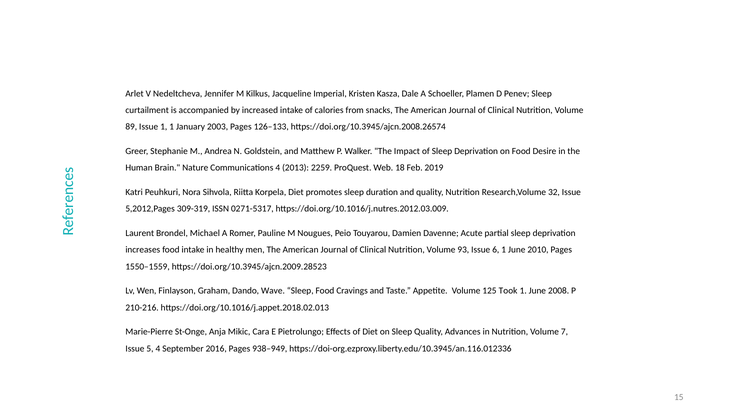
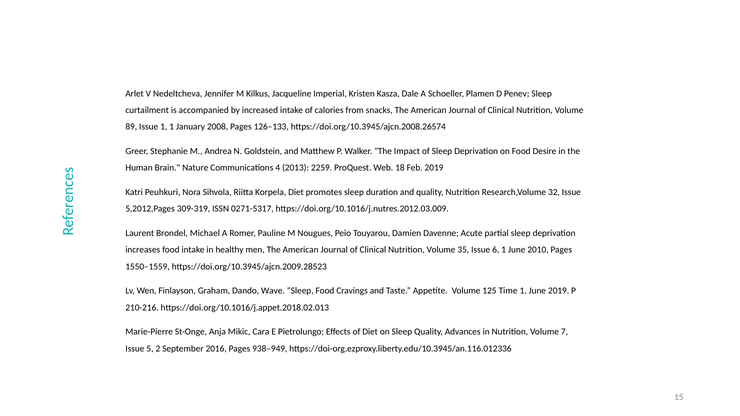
2003: 2003 -> 2008 (218, 127)
93: 93 -> 35 (463, 250)
Took: Took -> Time (508, 291)
June 2008: 2008 -> 2019 (559, 291)
5 4: 4 -> 2 (158, 349)
